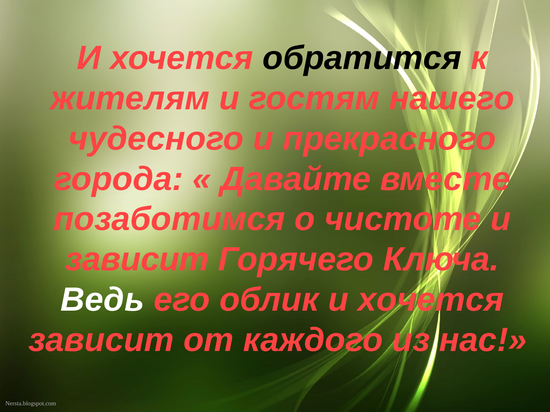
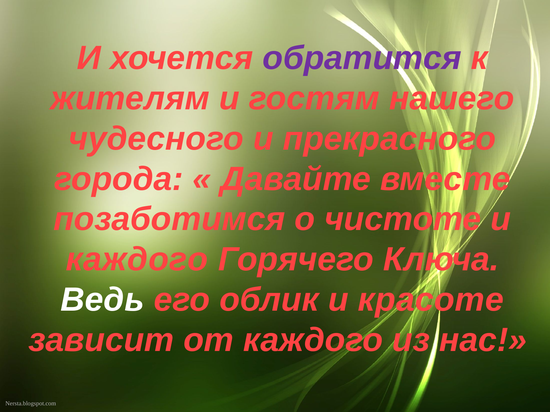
обратится colour: black -> purple (362, 58)
зависит: зависит -> каждого (137, 260)
облик и хочется: хочется -> красоте (431, 300)
